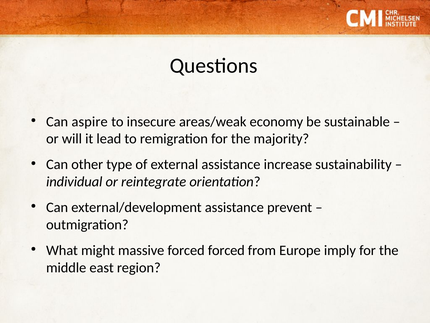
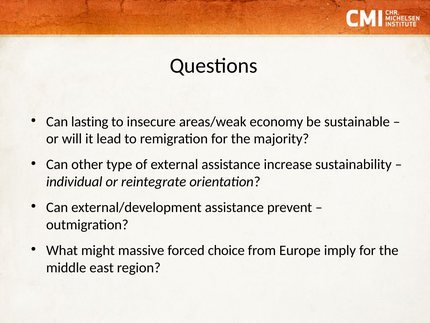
aspire: aspire -> lasting (90, 121)
forced forced: forced -> choice (226, 250)
